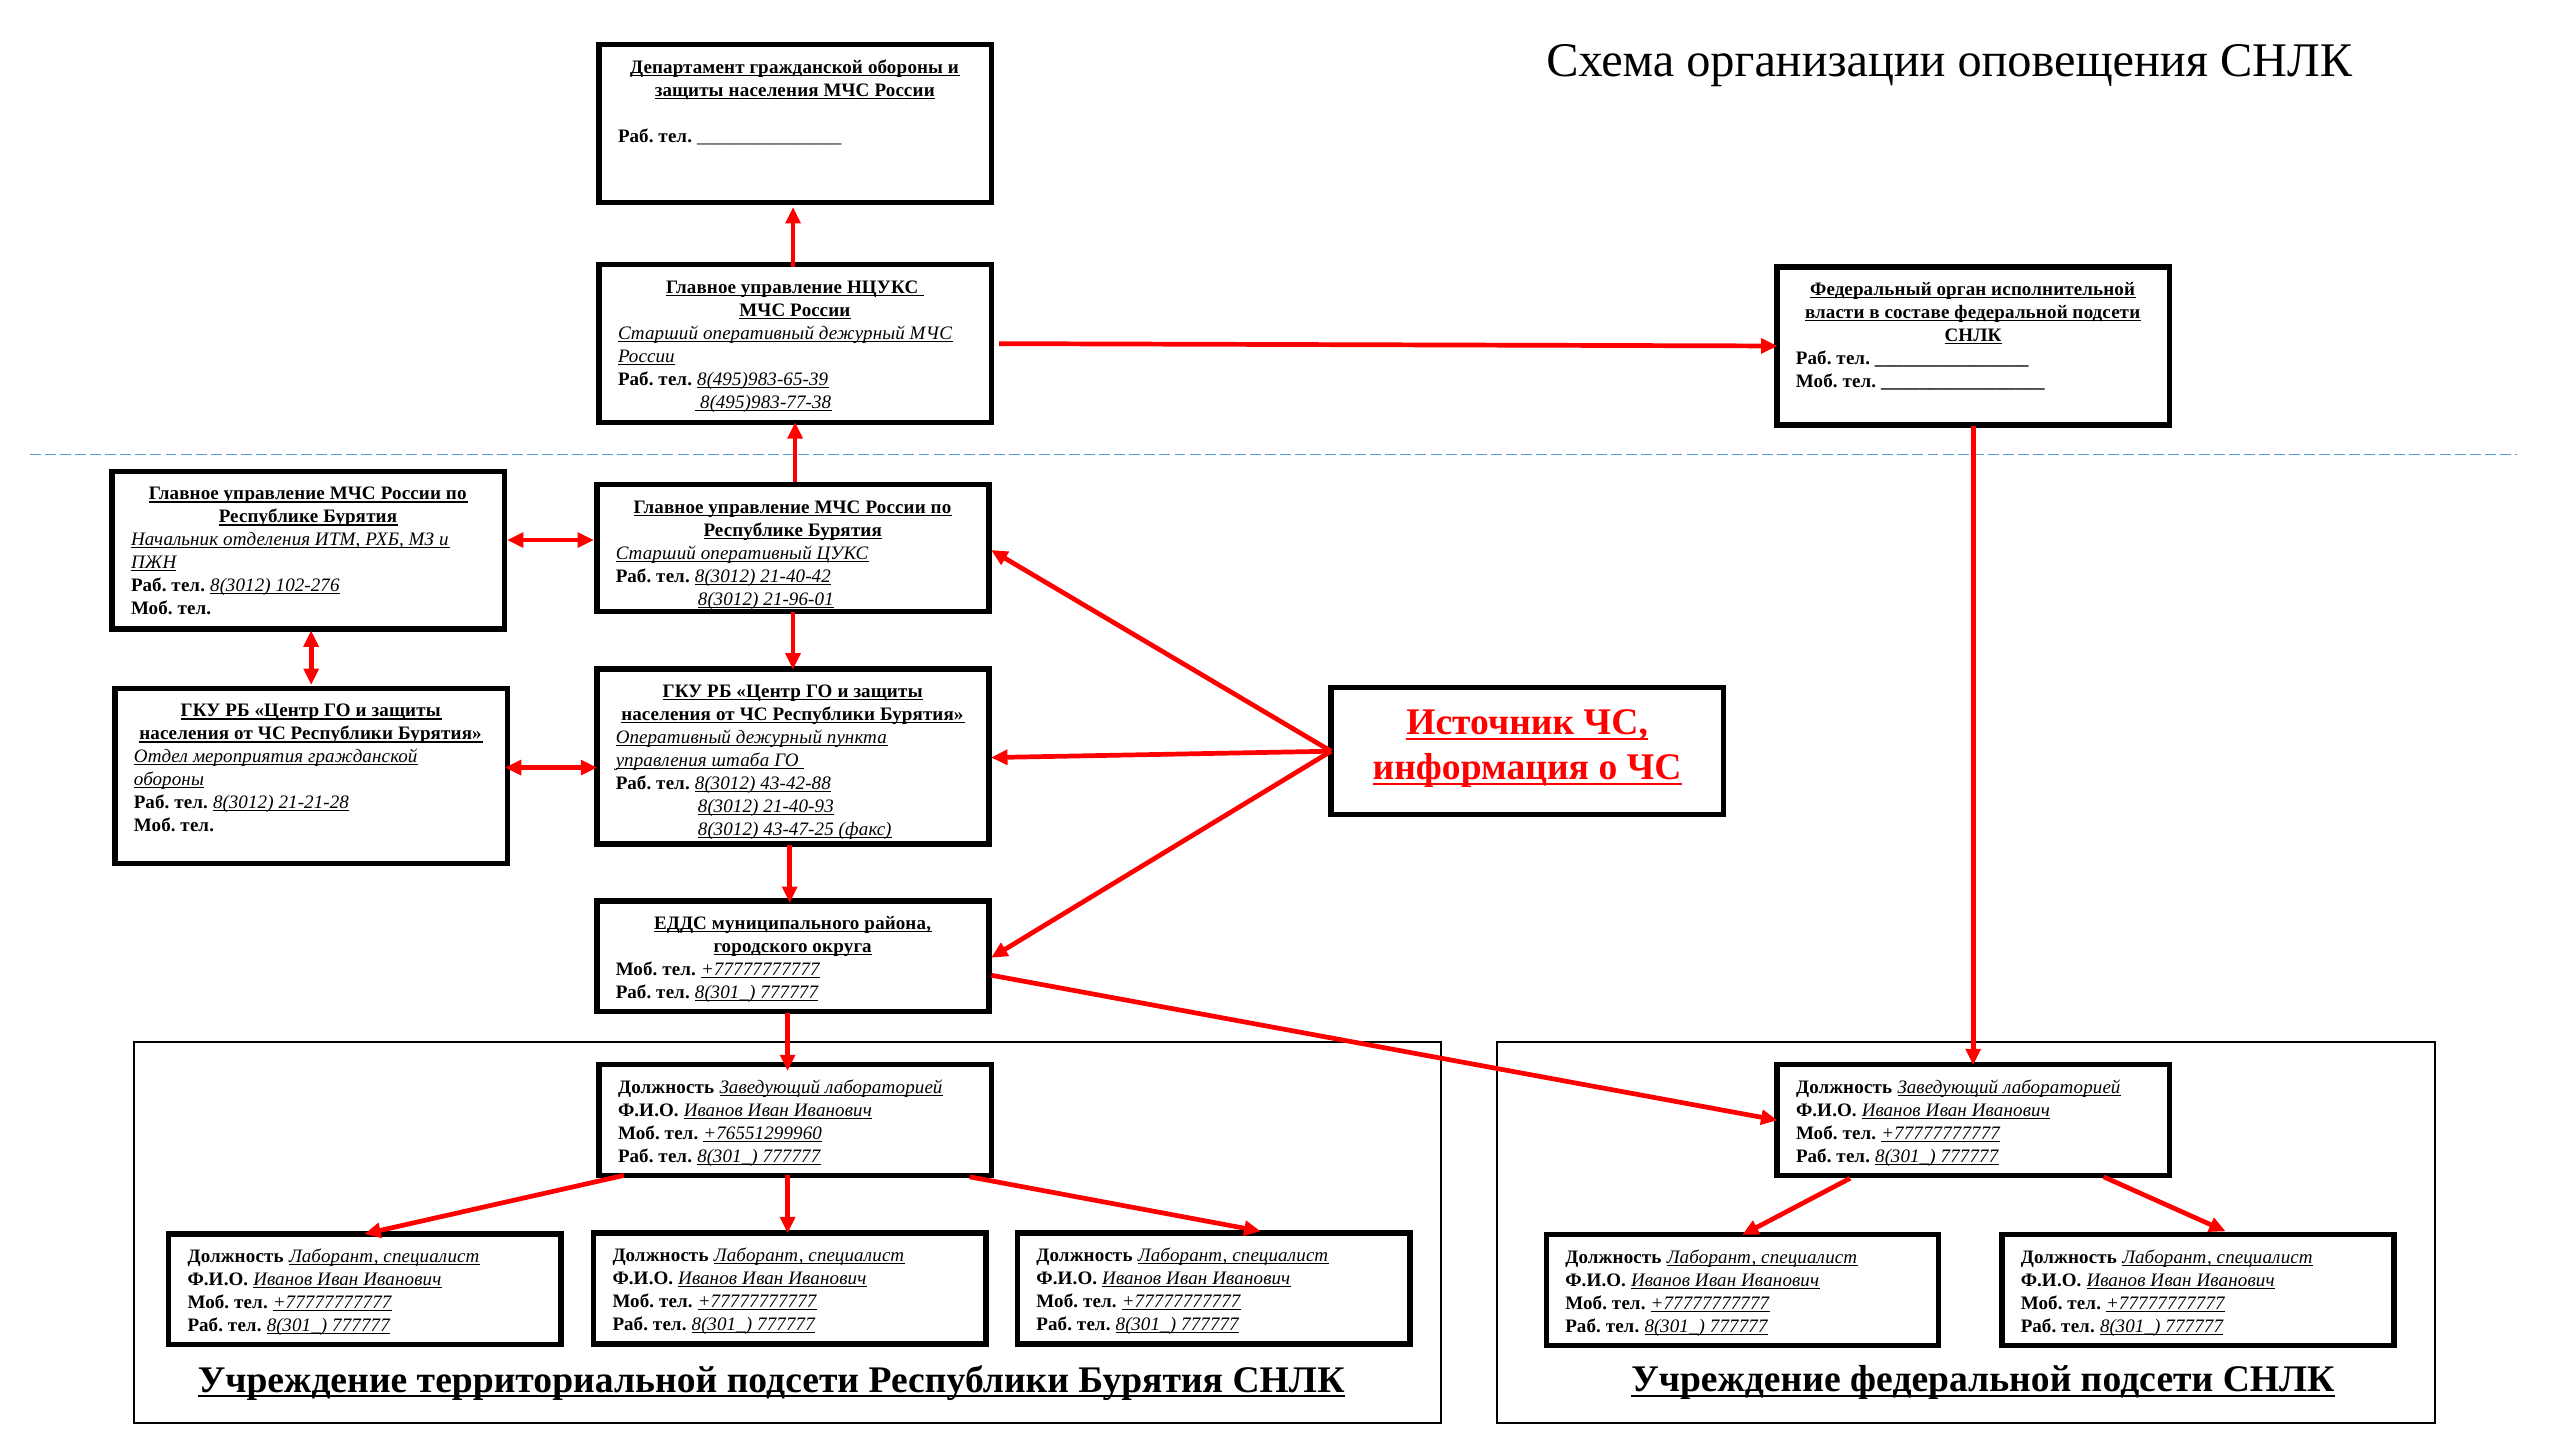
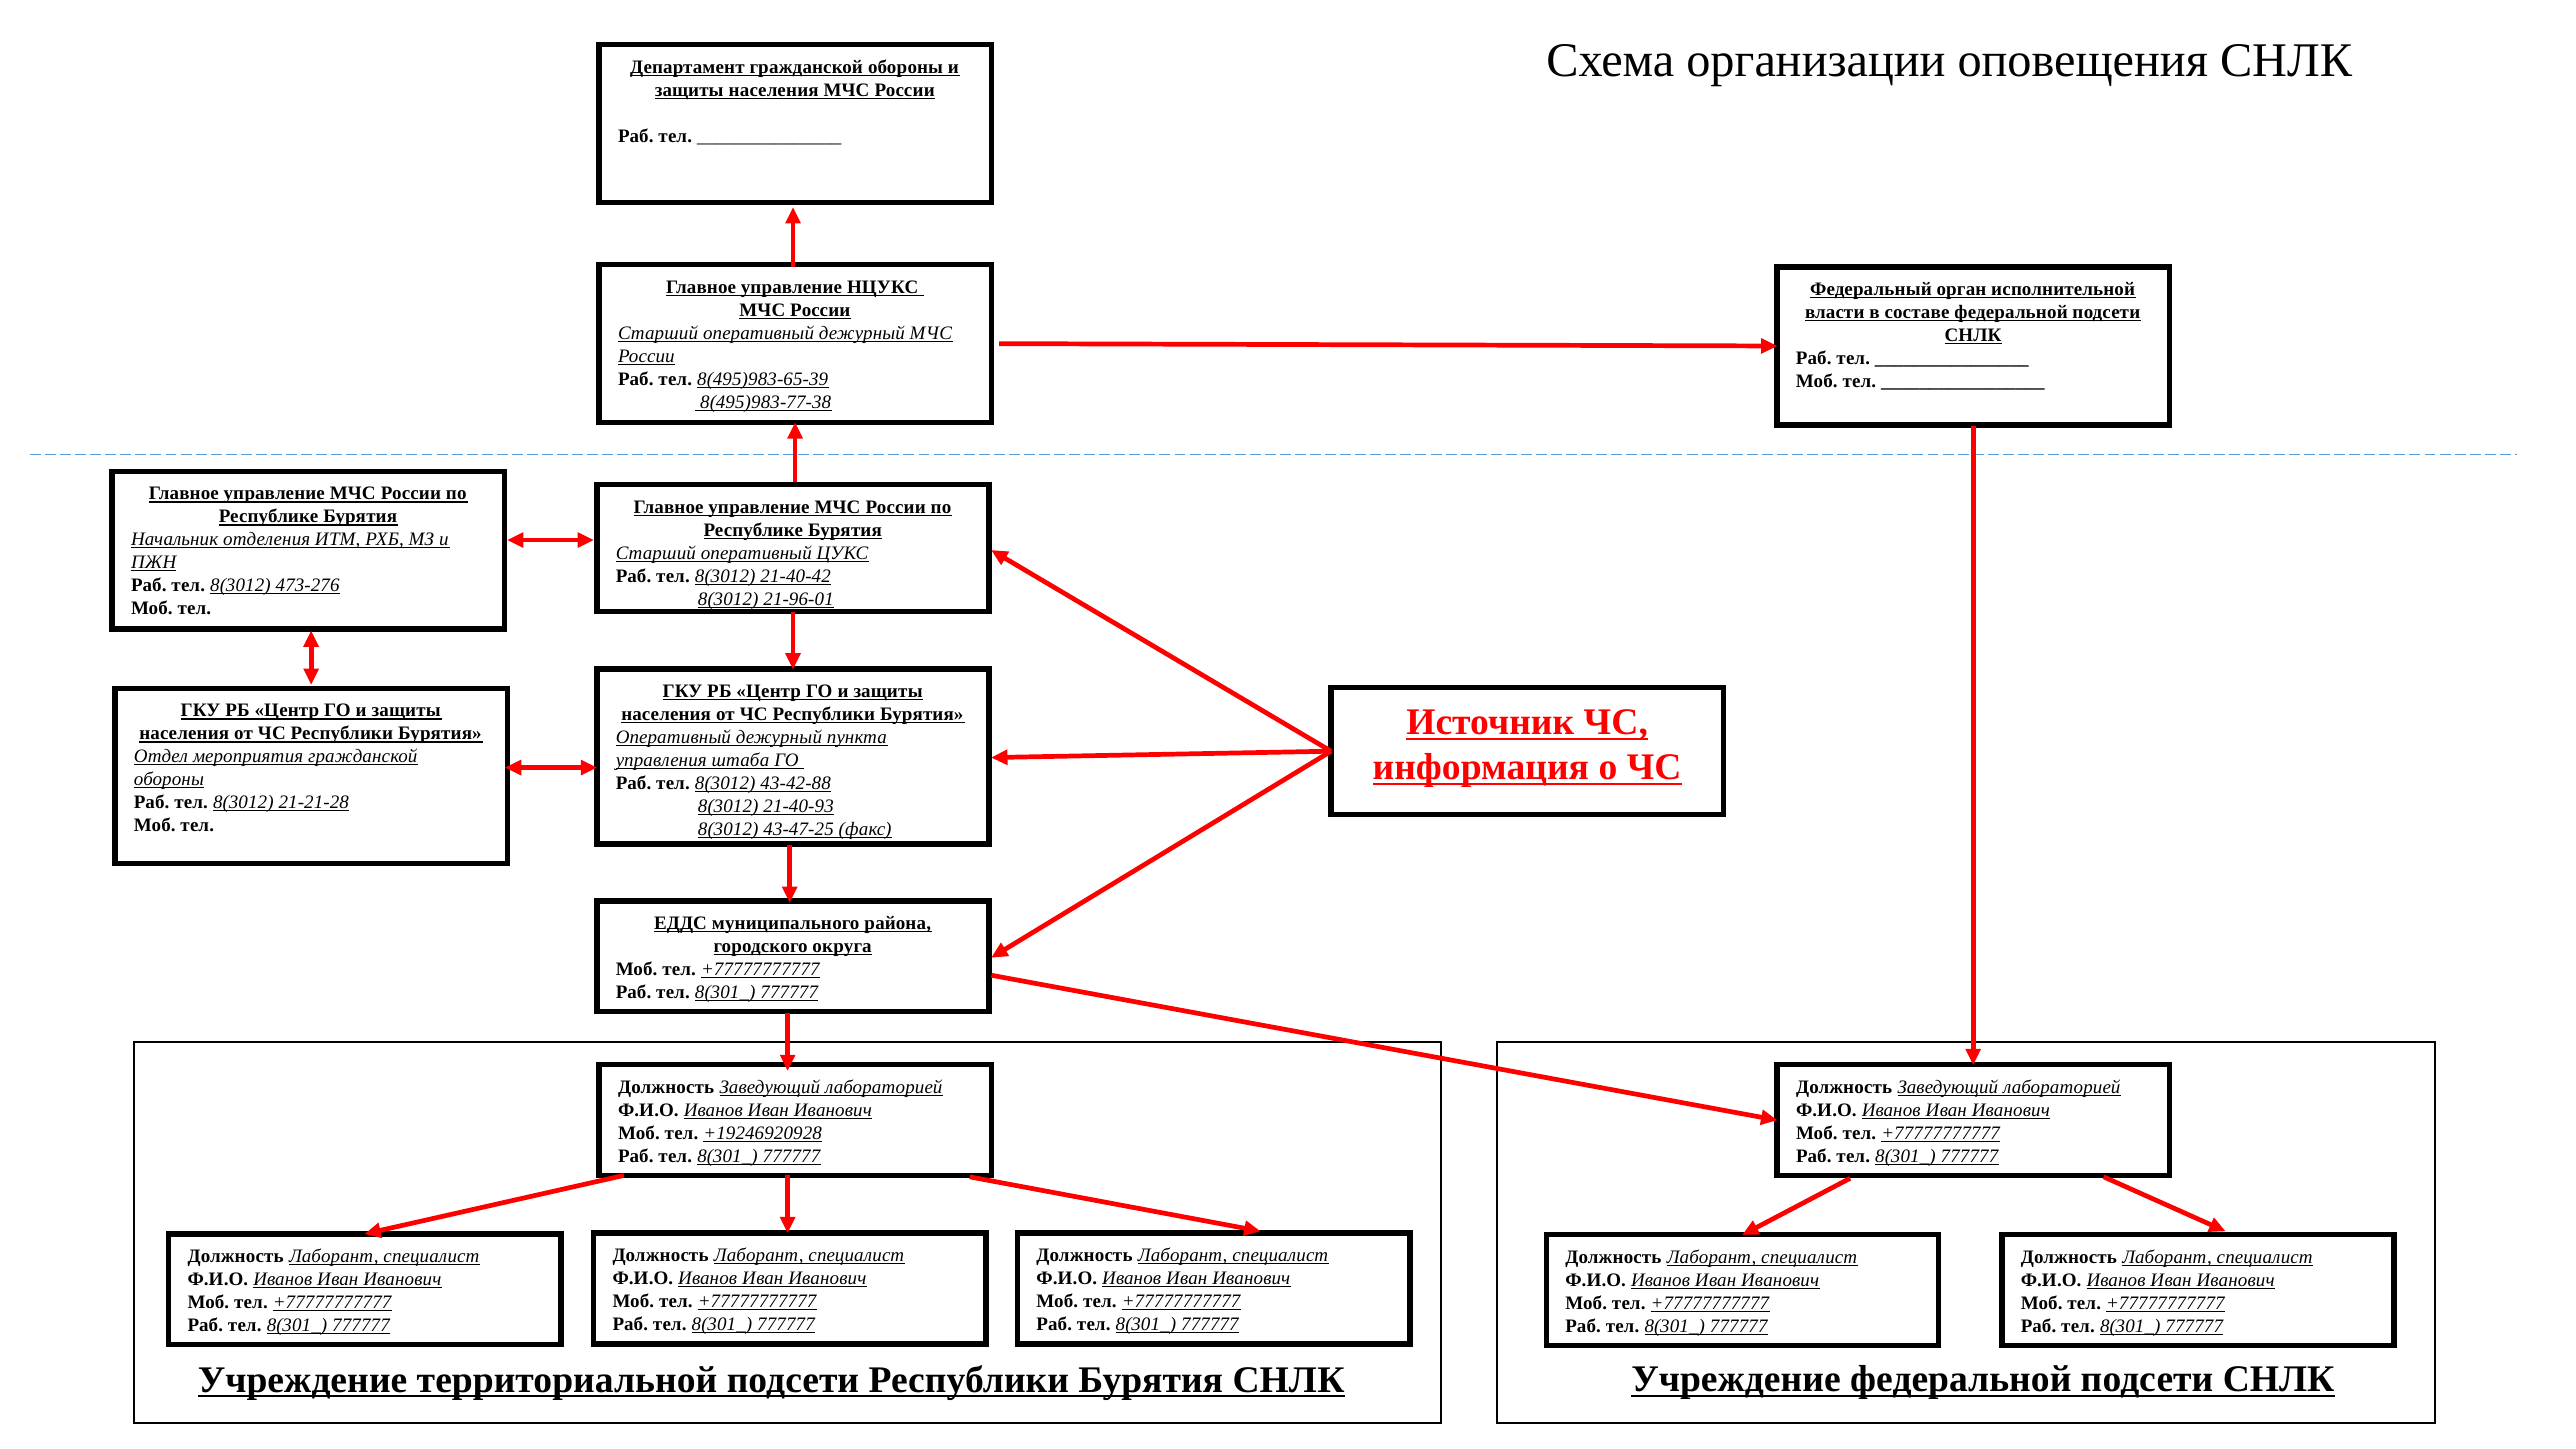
102-276: 102-276 -> 473-276 (308, 585)
+76551299960: +76551299960 -> +19246920928 (763, 1133)
